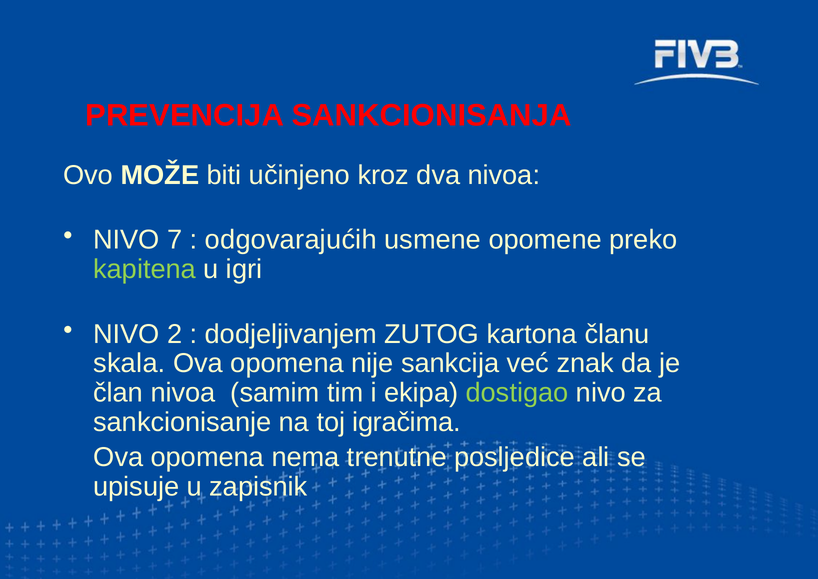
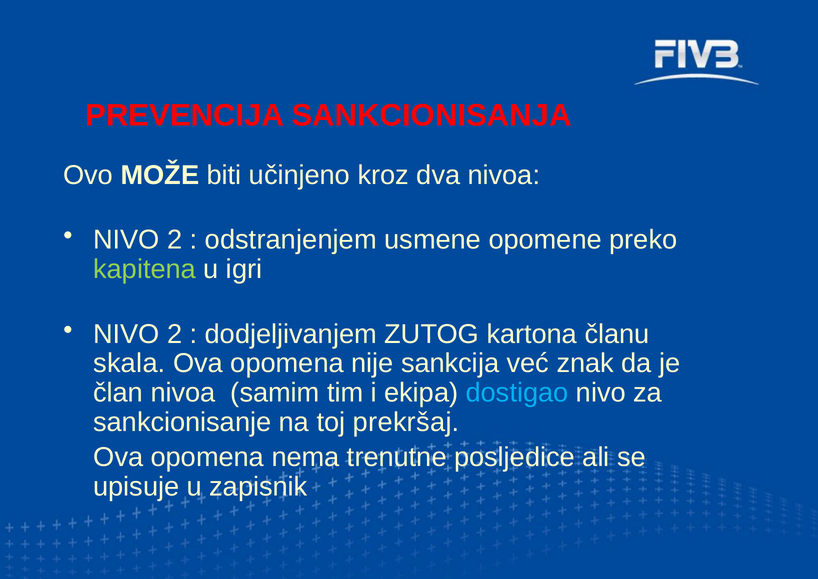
7: 7 -> 2 (175, 240)
odgovarajućih: odgovarajućih -> odstranjenjem (291, 240)
dostigao colour: light green -> light blue (517, 393)
igračima: igračima -> prekršaj (406, 422)
